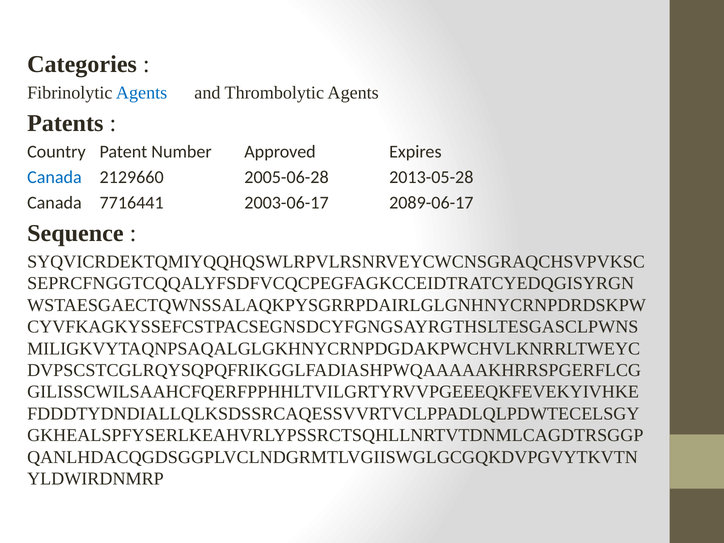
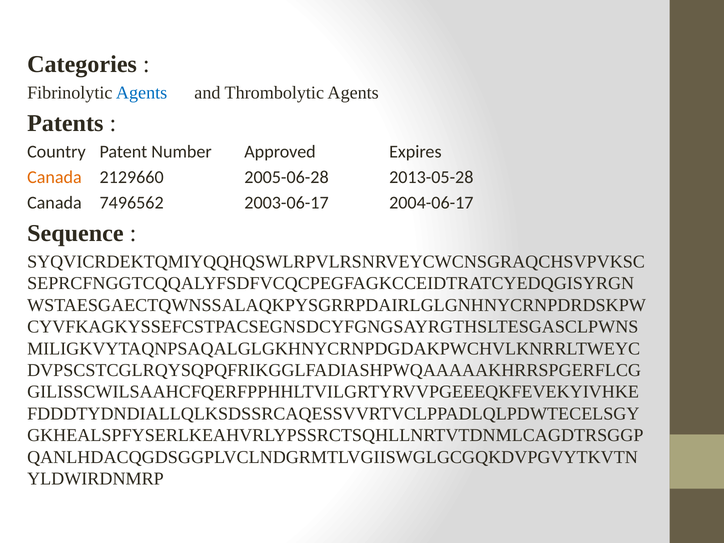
Canada colour: blue -> orange (54, 177)
7716441: 7716441 -> 7496562 (132, 203)
2089-06-17: 2089-06-17 -> 2004-06-17 (431, 203)
